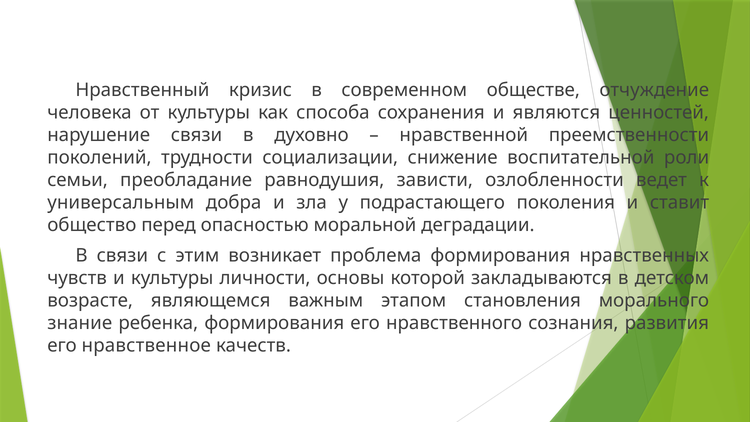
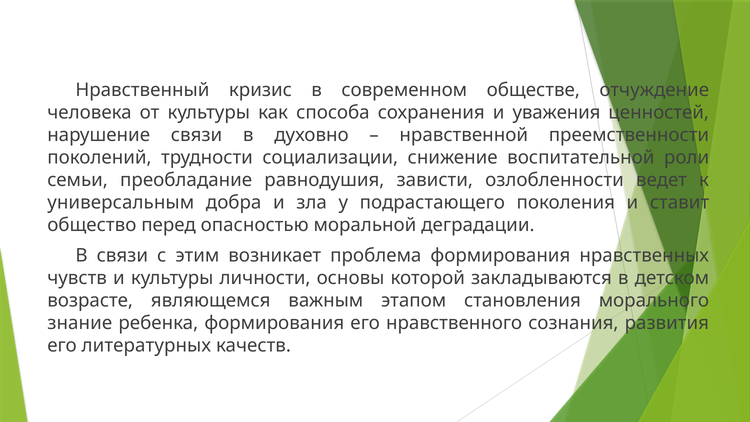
являются: являются -> уважения (557, 113)
нравственное: нравственное -> литературных (146, 345)
